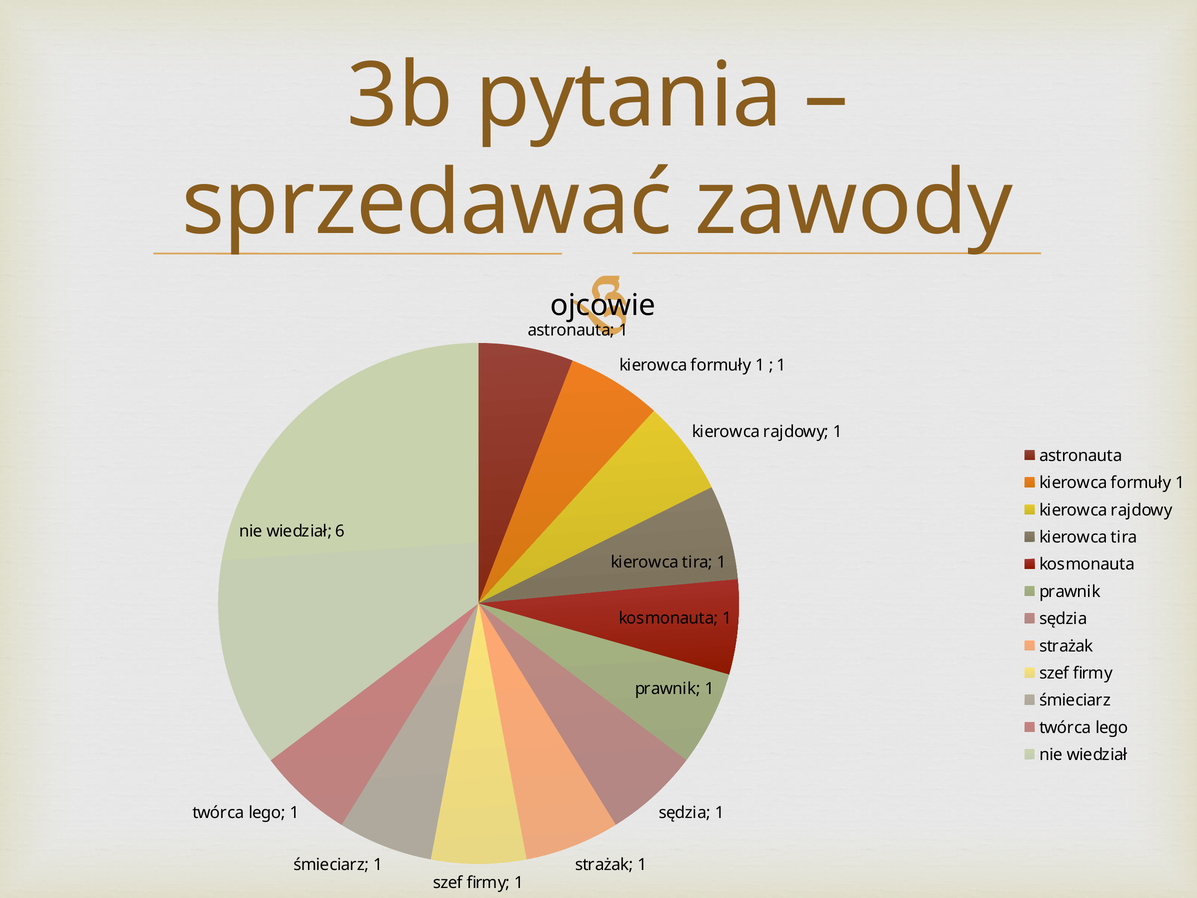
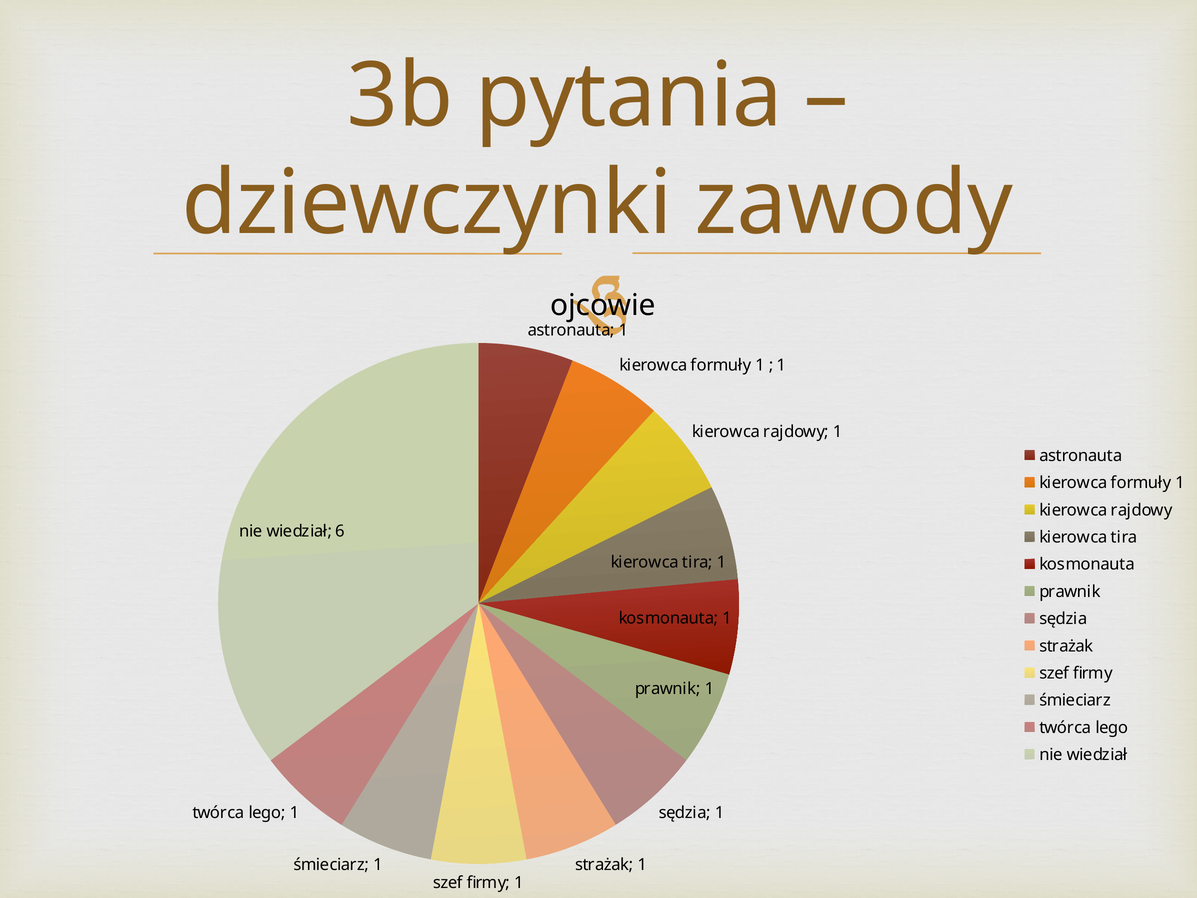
sprzedawać: sprzedawać -> dziewczynki (427, 204)
